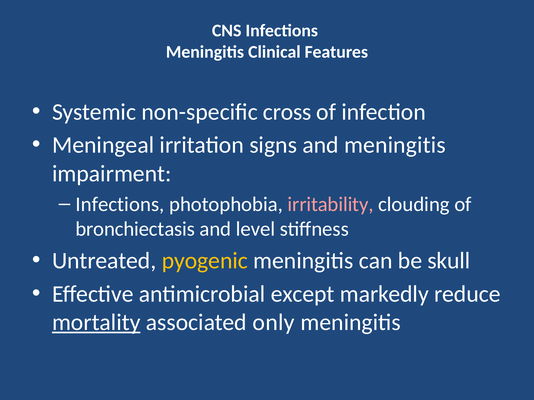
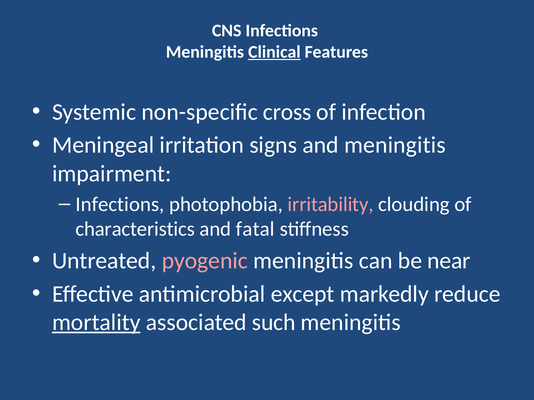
Clinical underline: none -> present (274, 52)
bronchiectasis: bronchiectasis -> characteristics (135, 229)
level: level -> fatal (255, 229)
pyogenic colour: yellow -> pink (205, 261)
skull: skull -> near (449, 261)
only: only -> such (274, 323)
